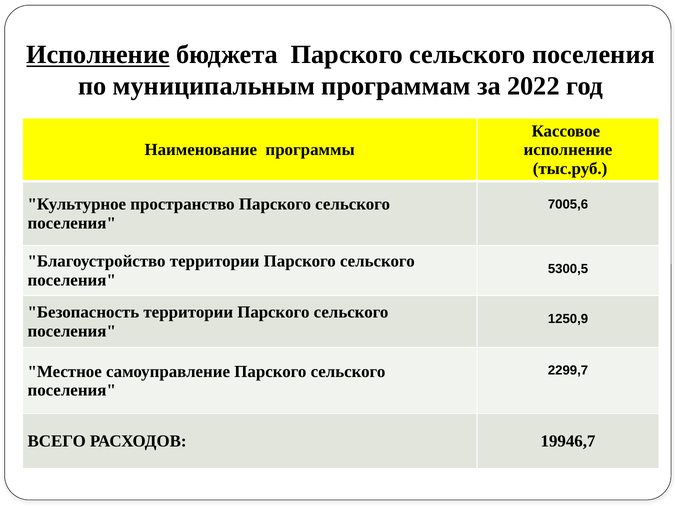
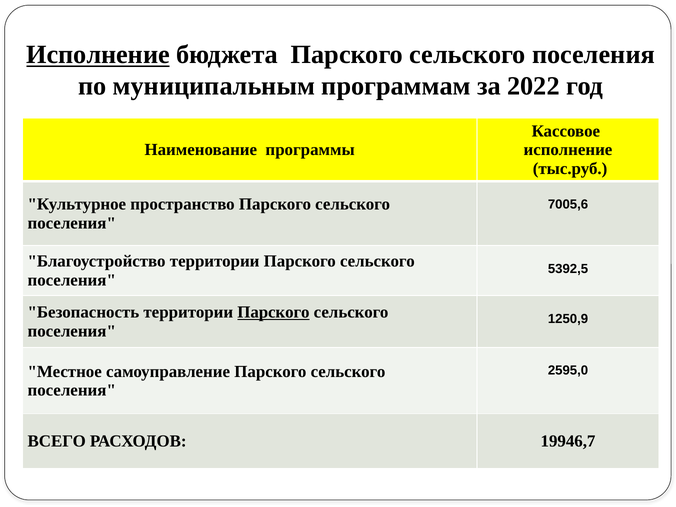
5300,5: 5300,5 -> 5392,5 (568, 269)
Парского underline: none -> present (273, 312)
2299,7: 2299,7 -> 2595,0 (568, 371)
